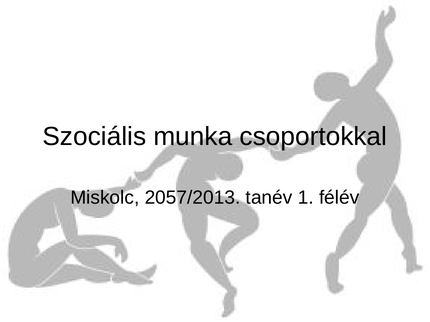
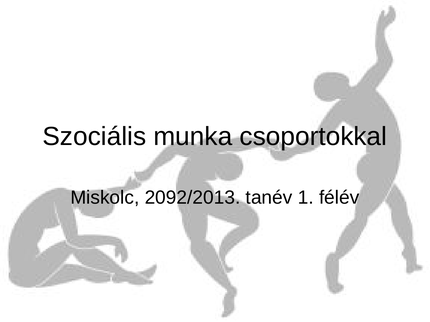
2057/2013: 2057/2013 -> 2092/2013 (193, 198)
